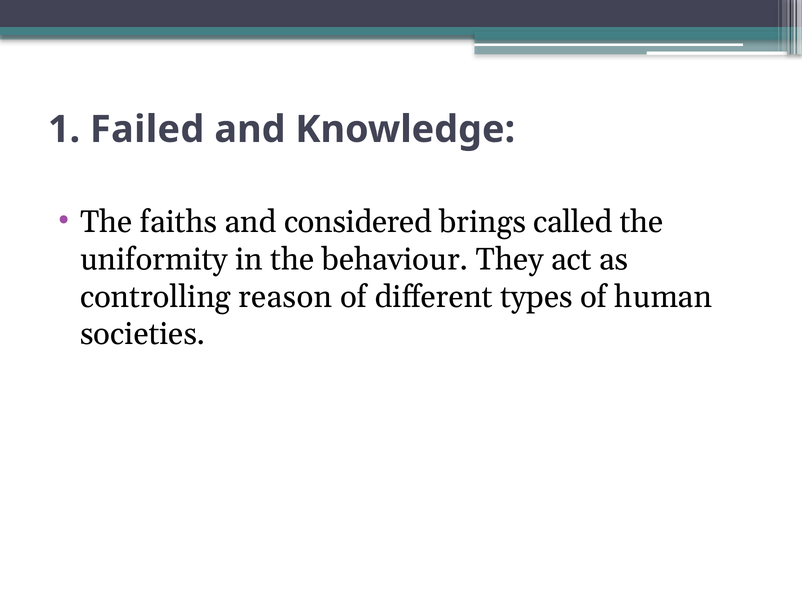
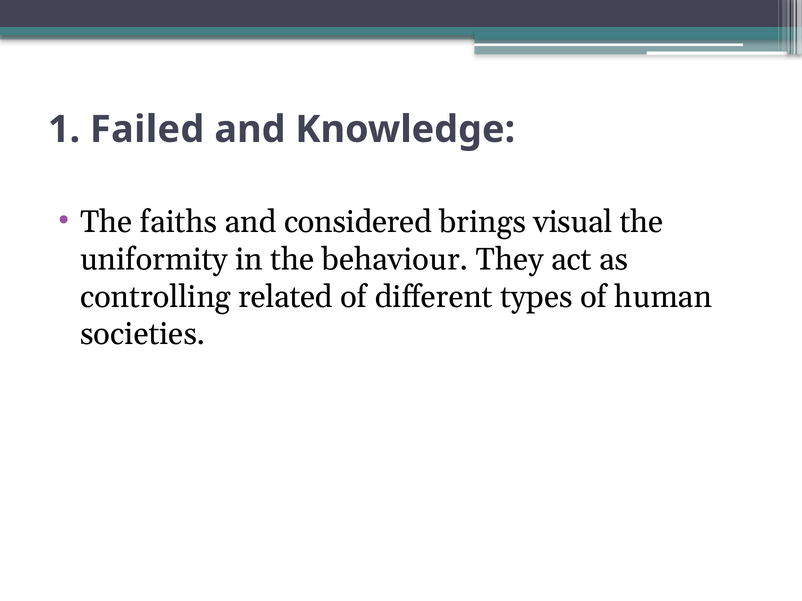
called: called -> visual (573, 222)
reason: reason -> related (286, 297)
